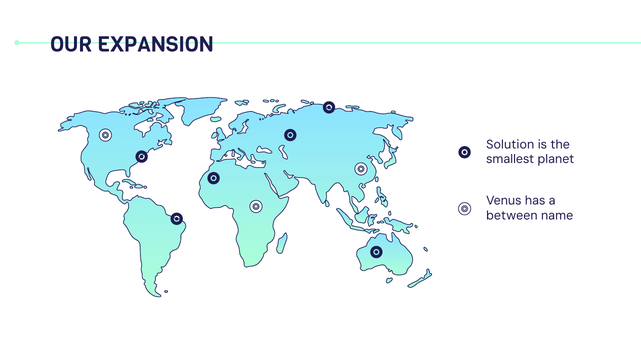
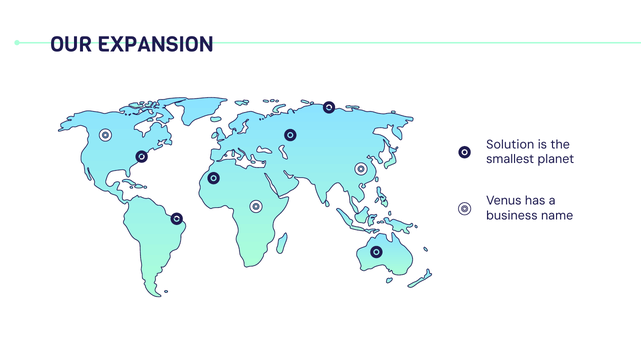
between: between -> business (512, 216)
